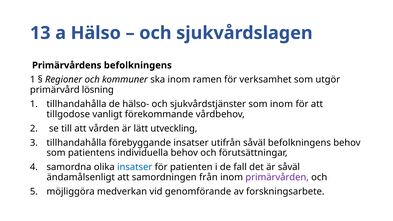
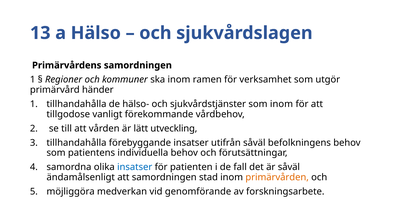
Primärvårdens befolkningens: befolkningens -> samordningen (138, 65)
lösning: lösning -> händer (98, 90)
från: från -> stad (208, 177)
primärvården colour: purple -> orange (277, 177)
